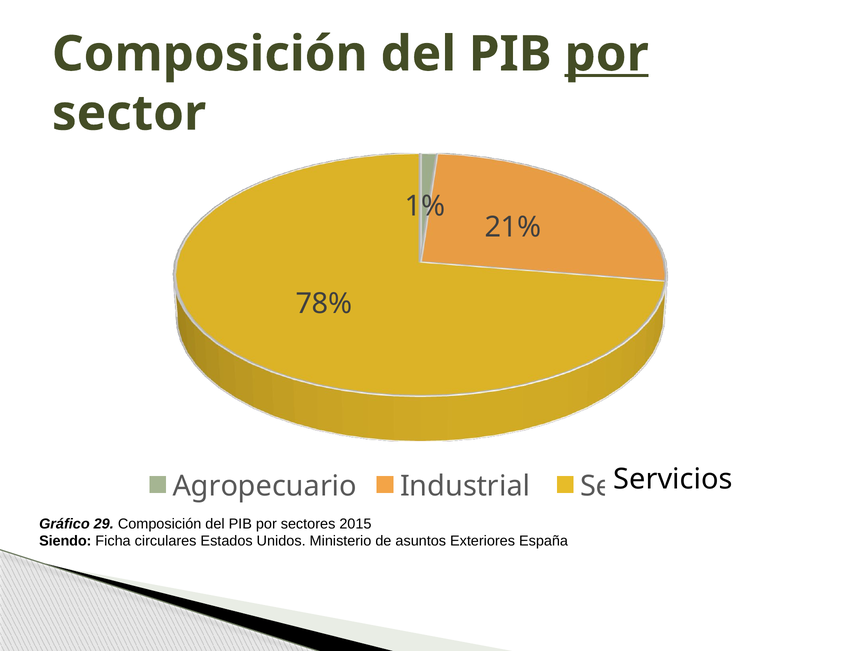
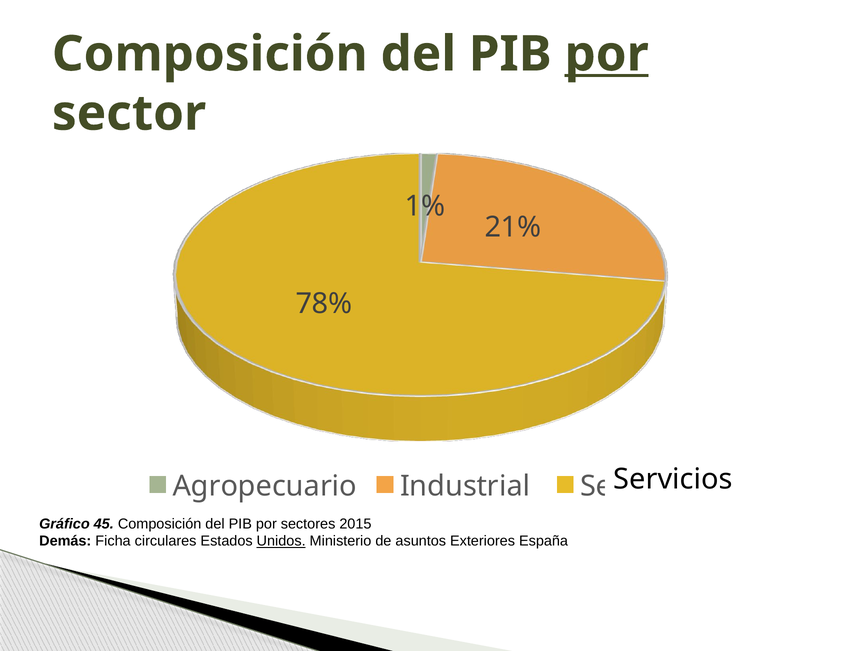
29: 29 -> 45 (104, 524)
Siendo: Siendo -> Demás (65, 541)
Unidos underline: none -> present (281, 541)
